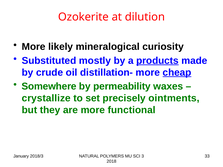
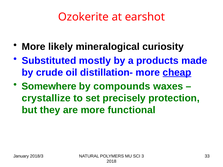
dilution: dilution -> earshot (145, 17)
products underline: present -> none (157, 61)
permeability: permeability -> compounds (122, 86)
ointments: ointments -> protection (174, 98)
